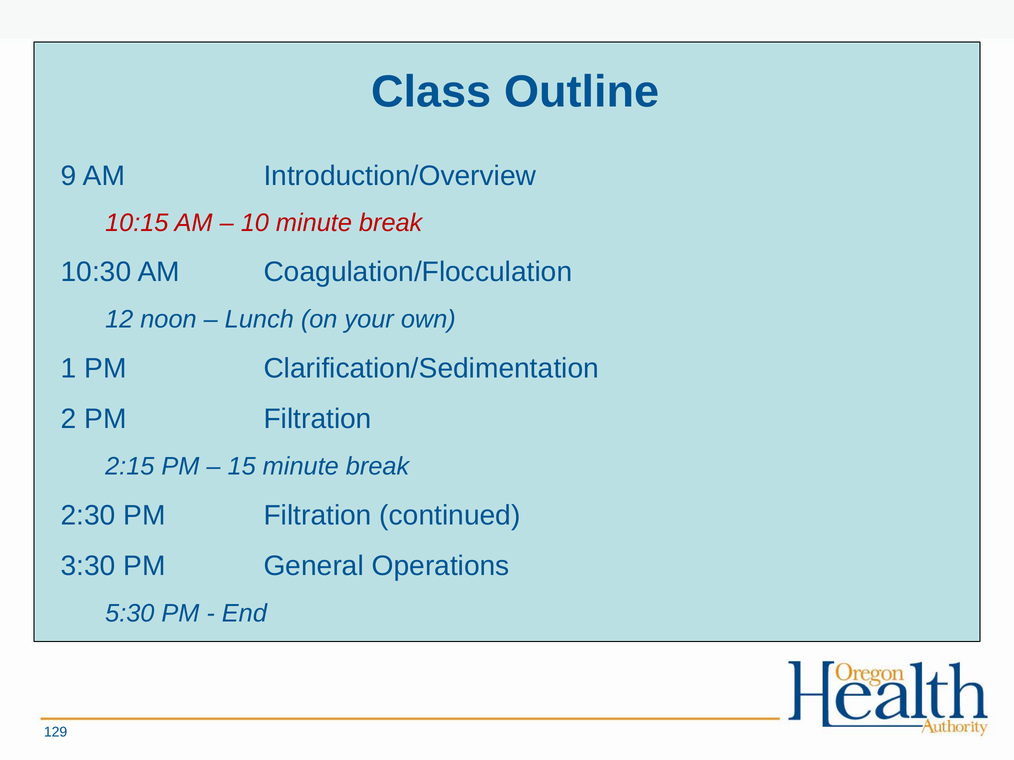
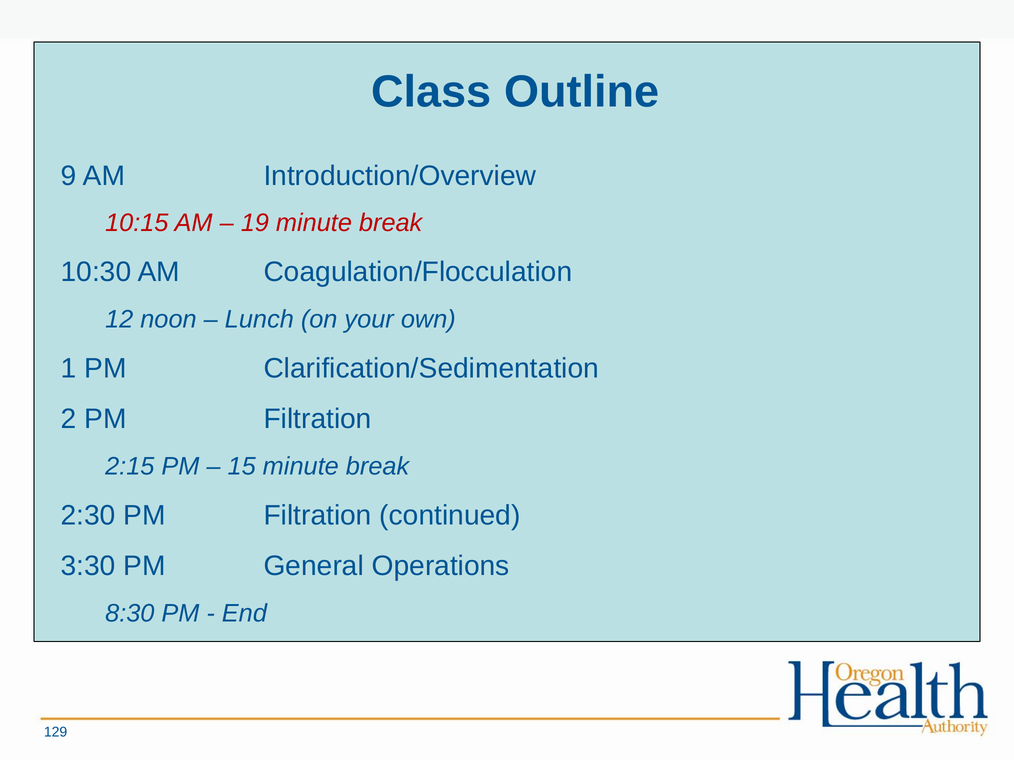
10: 10 -> 19 (255, 223)
5:30: 5:30 -> 8:30 (130, 614)
